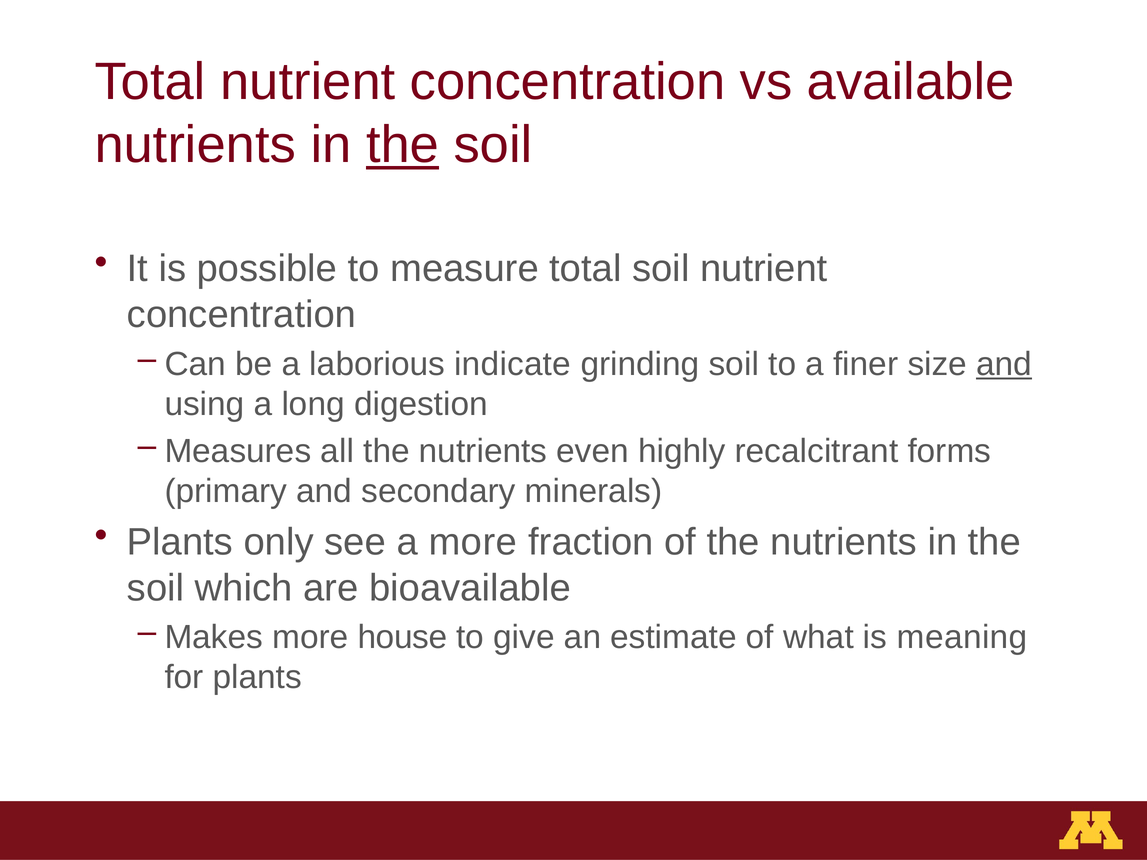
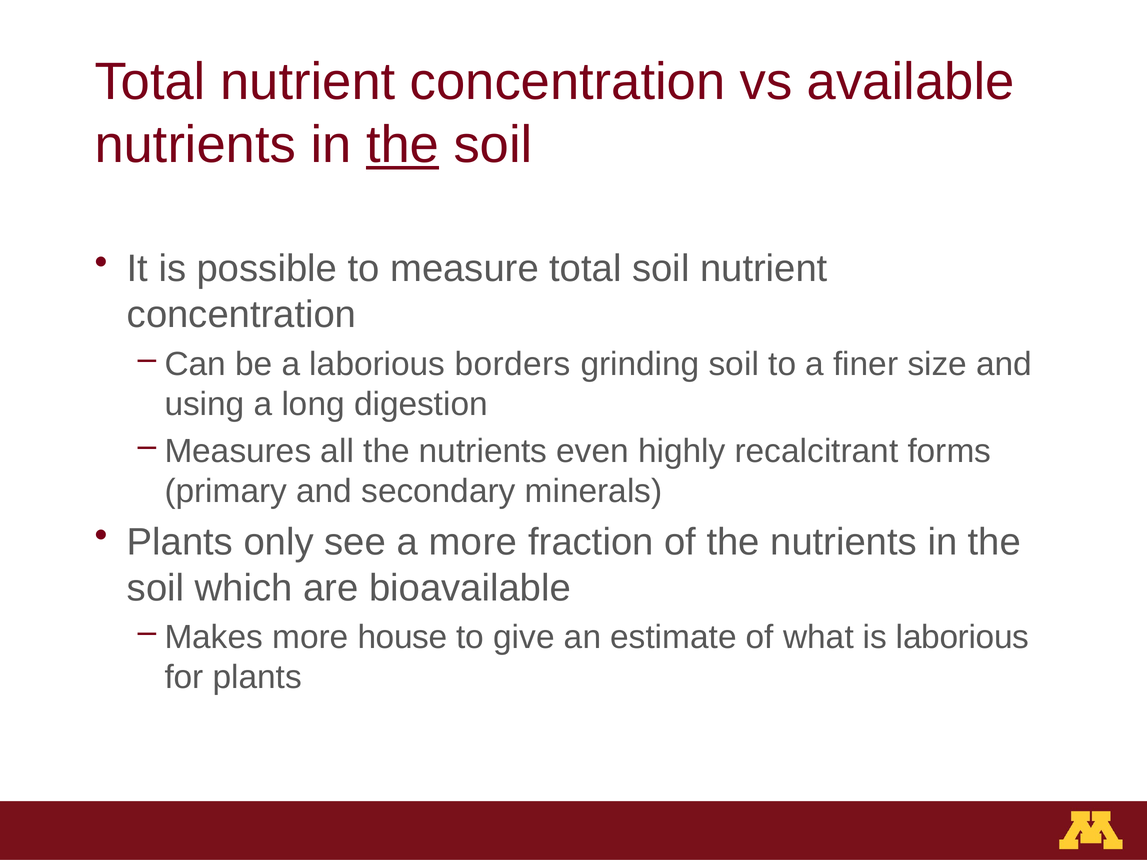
indicate: indicate -> borders (513, 364)
and underline: present -> none (1004, 364)
is meaning: meaning -> laborious (962, 637)
